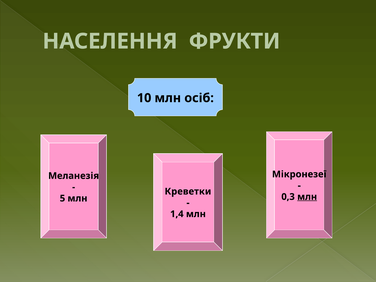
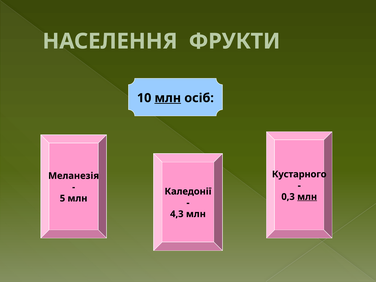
млн underline: none -> present (168, 98)
Мікронезеї: Мікронезеї -> Кустарного (299, 174)
Креветки: Креветки -> Каледонії (188, 191)
1,4: 1,4 -> 4,3 (177, 214)
